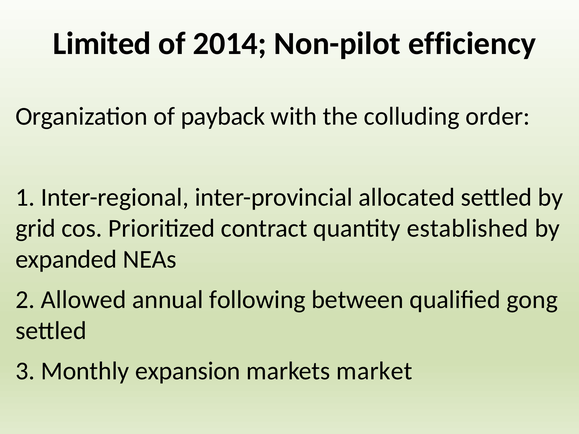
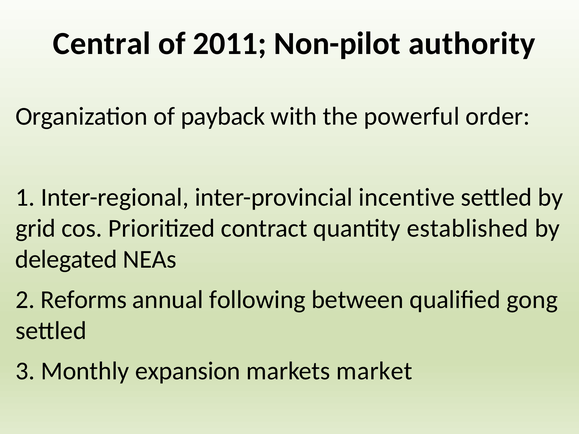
Limited: Limited -> Central (102, 44)
2014: 2014 -> 2011 (230, 44)
efficiency: efficiency -> authority (472, 44)
colluding: colluding -> powerful (412, 117)
allocated: allocated -> incentive (407, 198)
expanded: expanded -> delegated (66, 259)
Allowed: Allowed -> Reforms (84, 300)
